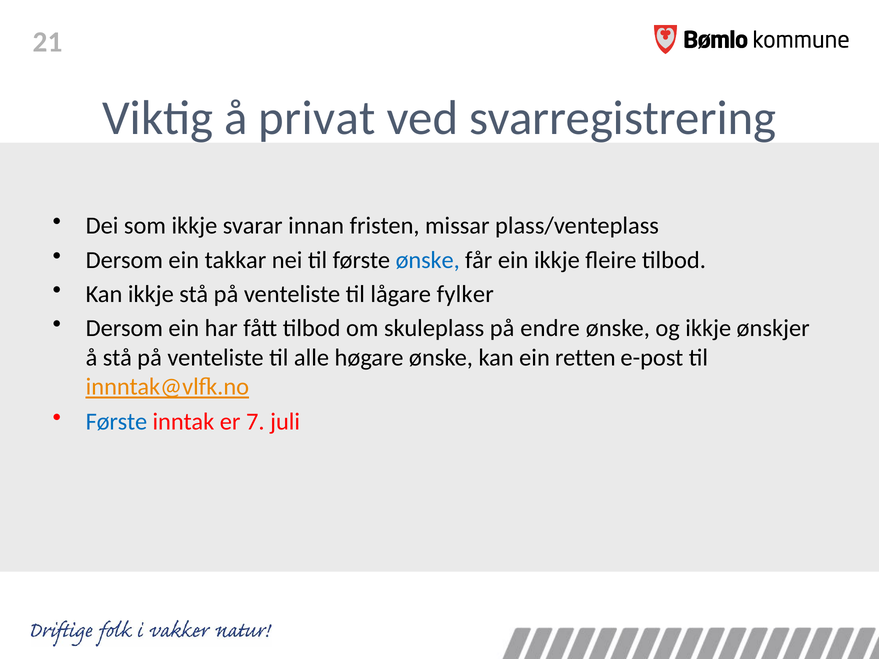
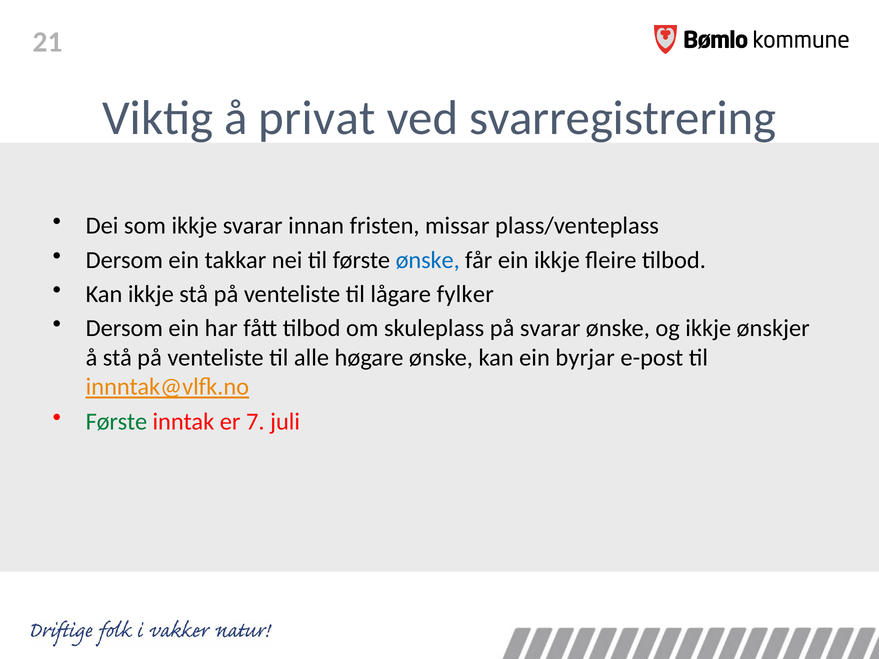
på endre: endre -> svarar (550, 328)
retten: retten -> byrjar (585, 358)
Første colour: blue -> green (116, 422)
